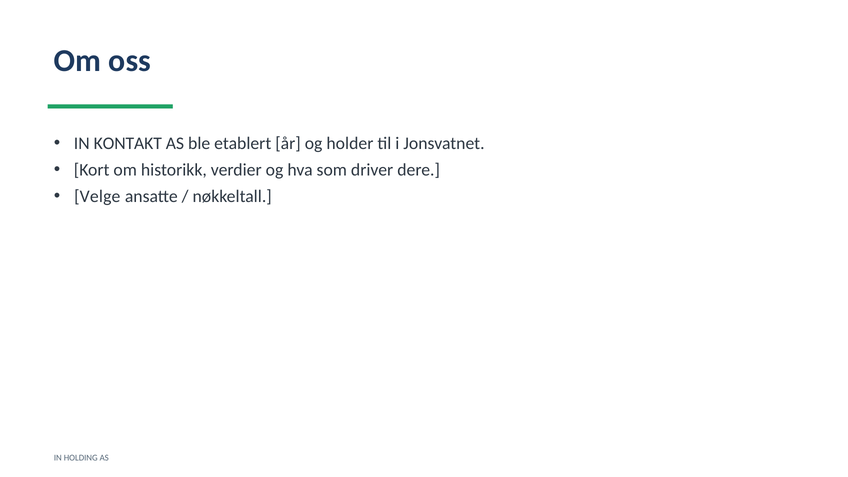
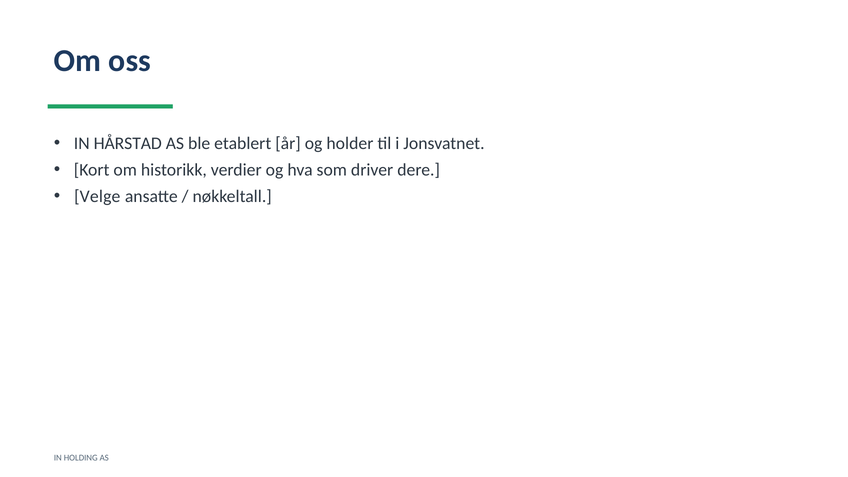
KONTAKT: KONTAKT -> HÅRSTAD (128, 144)
